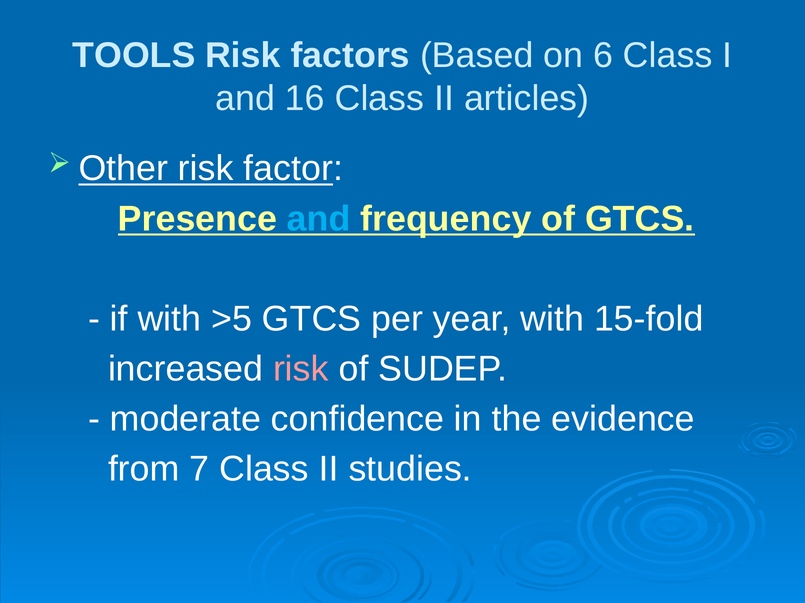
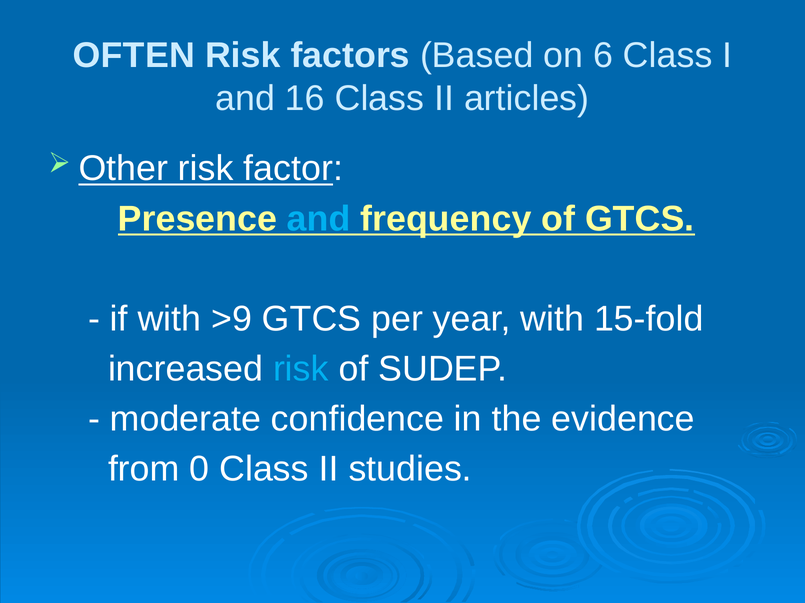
TOOLS: TOOLS -> OFTEN (134, 56)
>5: >5 -> >9 (232, 319)
risk colour: pink -> light blue (301, 369)
7: 7 -> 0 (199, 470)
